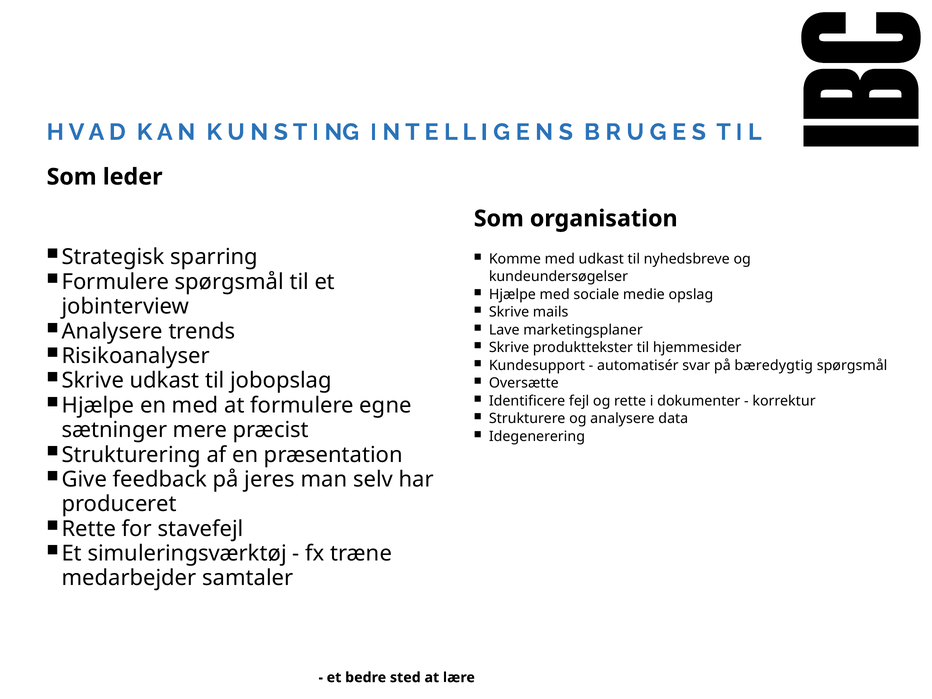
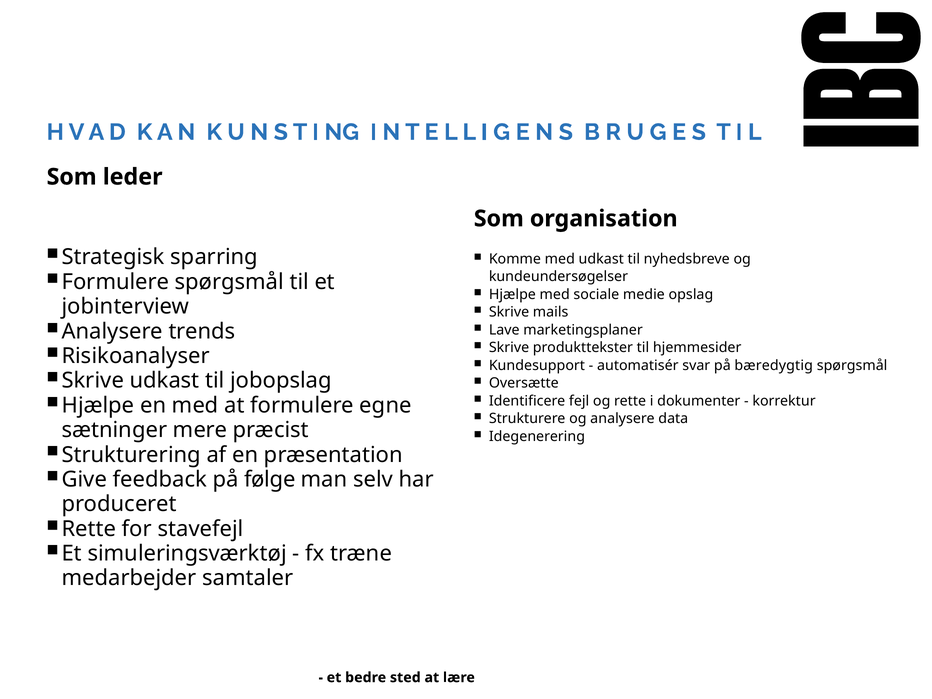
jeres: jeres -> følge (270, 479)
